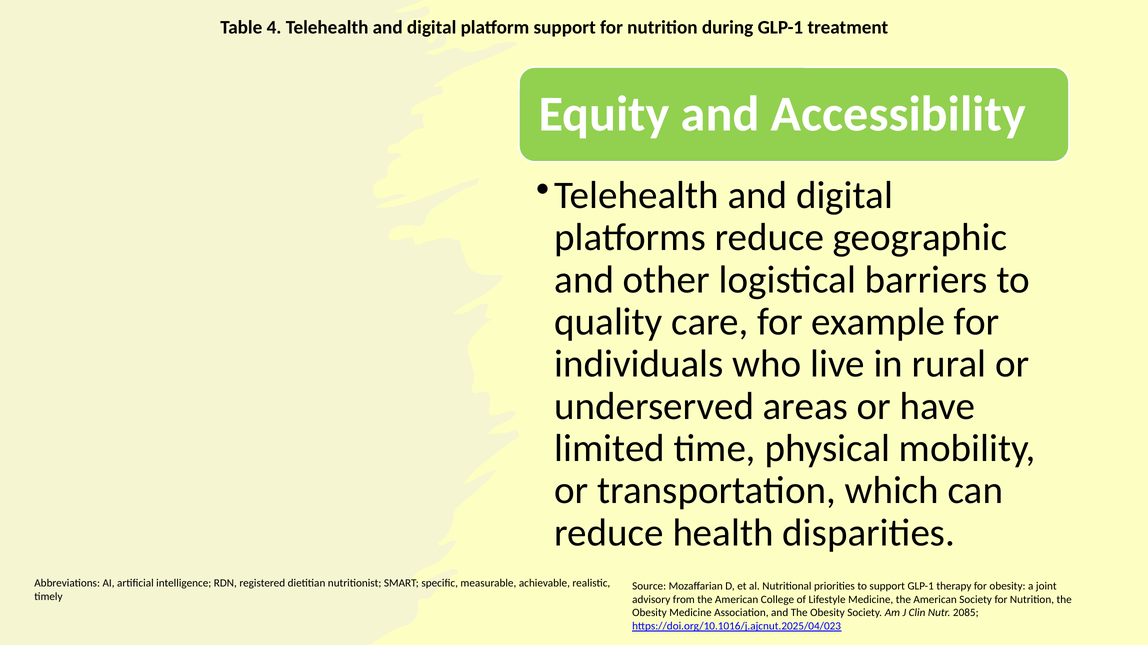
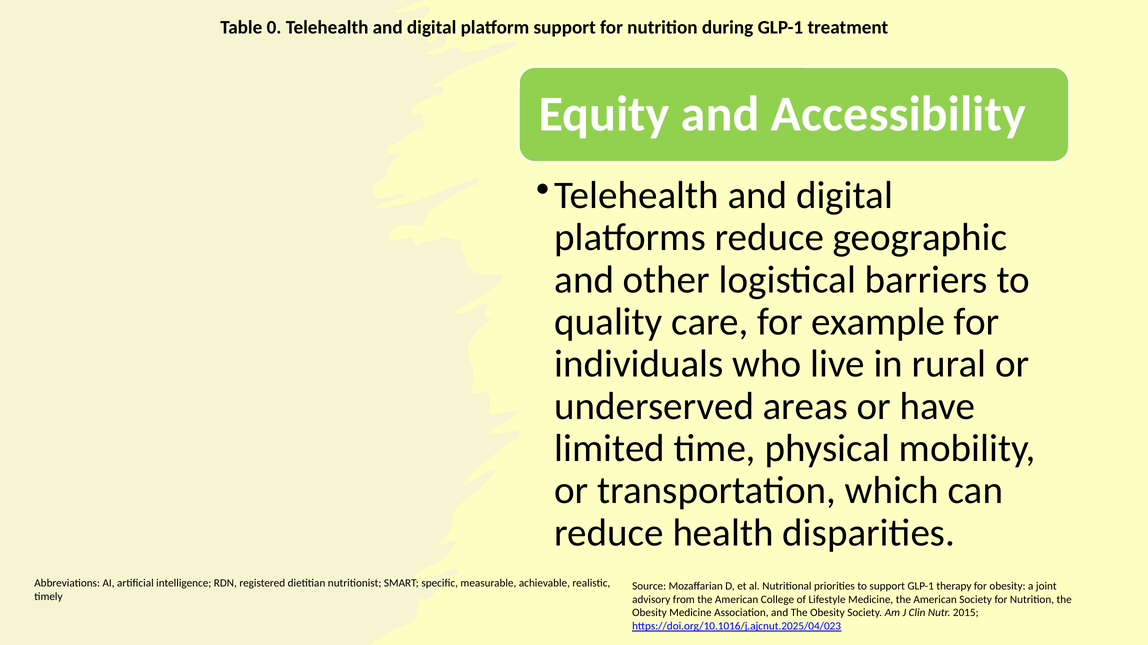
4: 4 -> 0 (274, 28)
2085: 2085 -> 2015 (966, 613)
